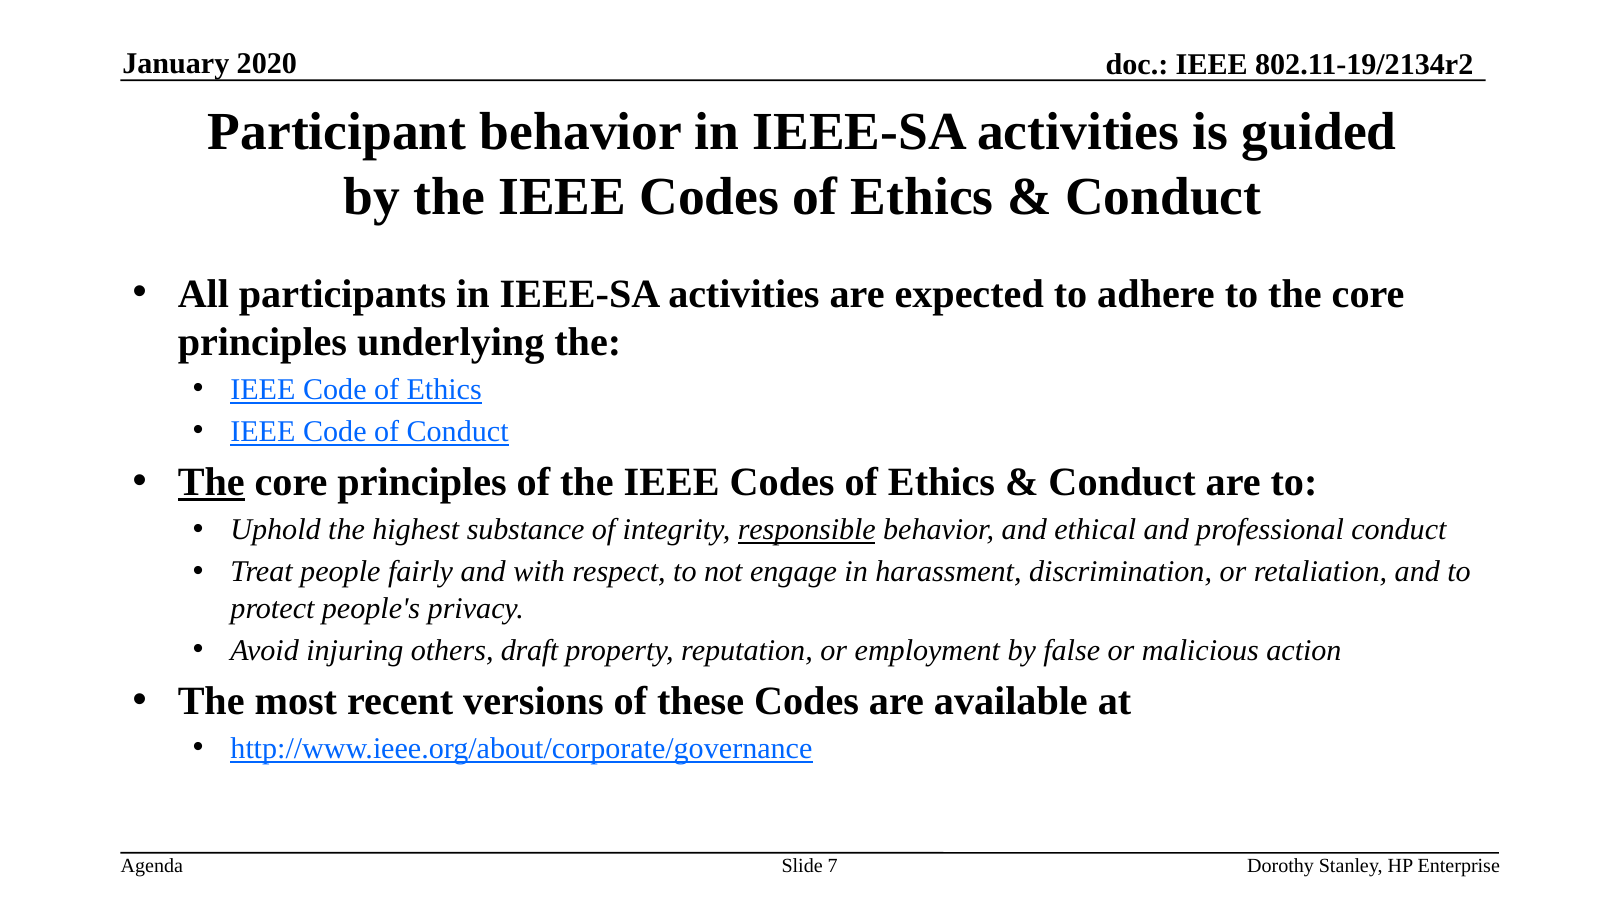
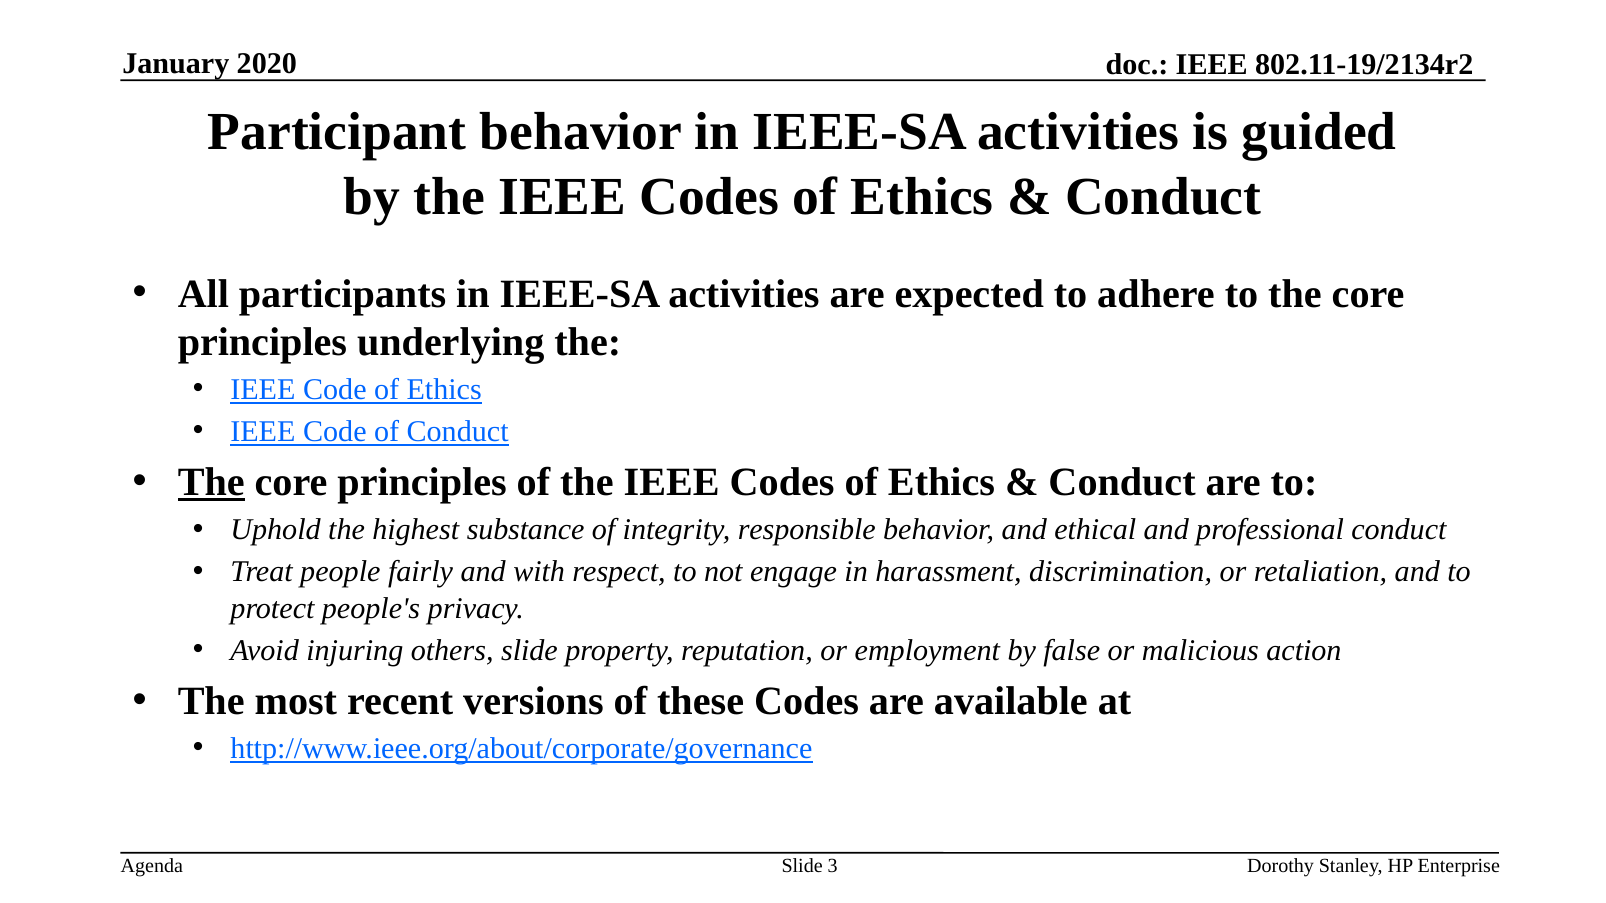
responsible underline: present -> none (807, 530)
others draft: draft -> slide (529, 651)
7: 7 -> 3 (833, 866)
